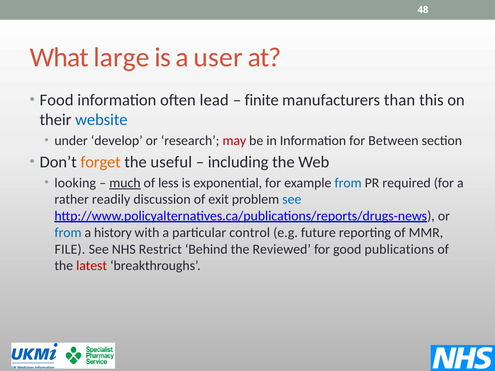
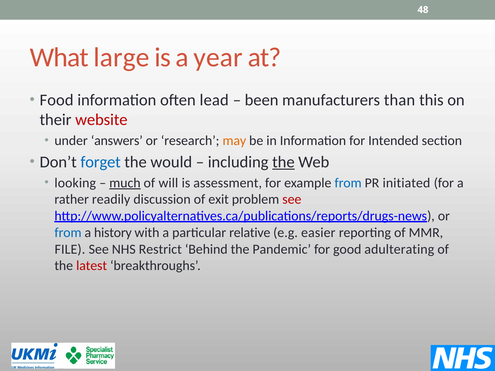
user: user -> year (218, 58)
finite: finite -> been (262, 100)
website colour: blue -> red (101, 120)
develop: develop -> answers (117, 141)
may colour: red -> orange (234, 141)
Between: Between -> Intended (393, 141)
forget colour: orange -> blue (101, 162)
useful: useful -> would (171, 162)
the underline: none -> present (283, 162)
less: less -> will (168, 183)
exponential: exponential -> assessment (228, 183)
required: required -> initiated (406, 183)
see colour: blue -> red (292, 200)
control: control -> relative (250, 233)
future: future -> easier (318, 233)
Reviewed: Reviewed -> Pandemic (282, 249)
publications: publications -> adulterating (399, 249)
